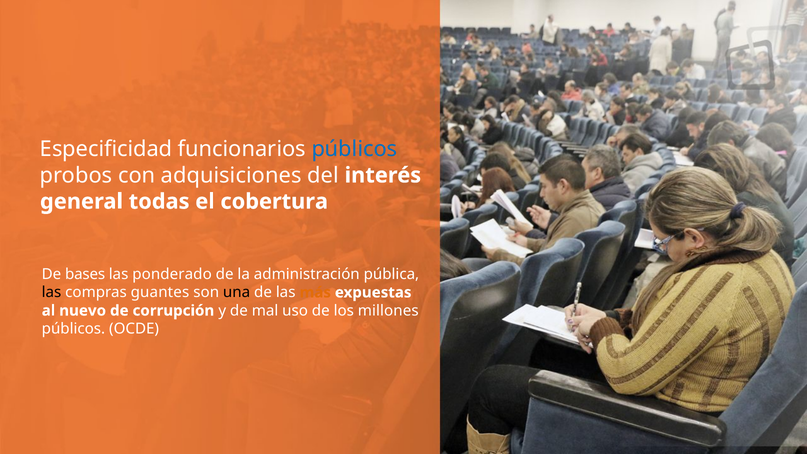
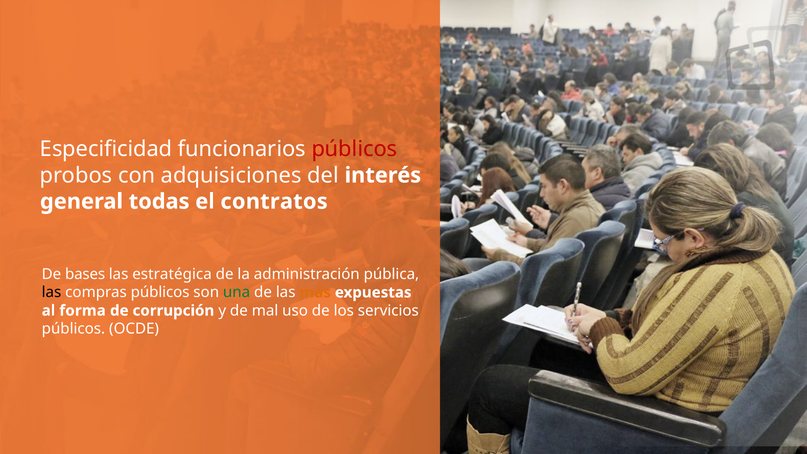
públicos colour: blue -> red (354, 149)
cobertura: cobertura -> contratos (274, 202)
ponderado: ponderado -> estratégica (172, 274)
compras guantes: guantes -> públicos (160, 292)
una colour: black -> green (237, 292)
nuevo: nuevo -> forma (83, 311)
millones: millones -> servicios (388, 311)
